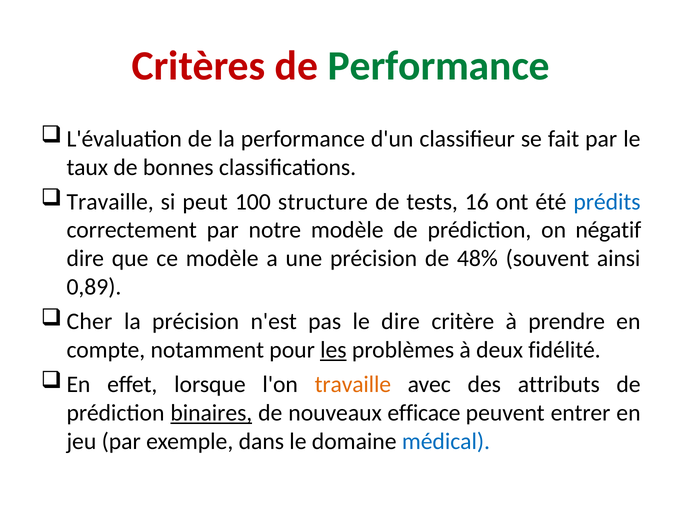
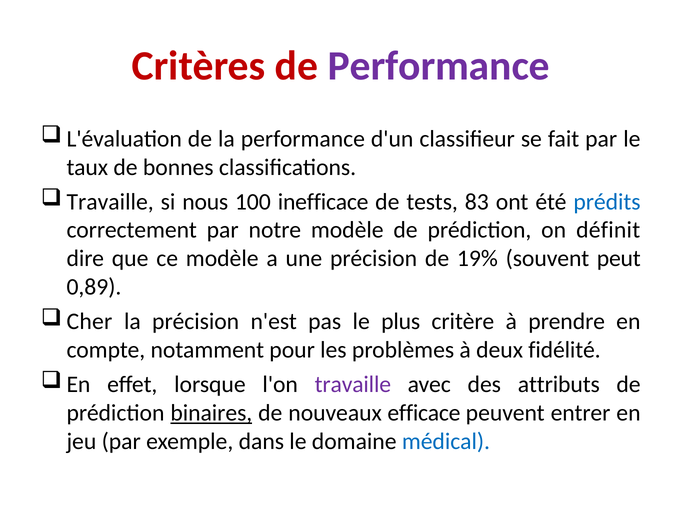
Performance colour: green -> purple (439, 66)
peut: peut -> nous (205, 202)
structure: structure -> inefficace (323, 202)
16: 16 -> 83 (477, 202)
négatif: négatif -> définit (608, 230)
48%: 48% -> 19% (477, 258)
ainsi: ainsi -> peut (619, 258)
le dire: dire -> plus (401, 321)
les underline: present -> none (333, 350)
travaille colour: orange -> purple (353, 384)
